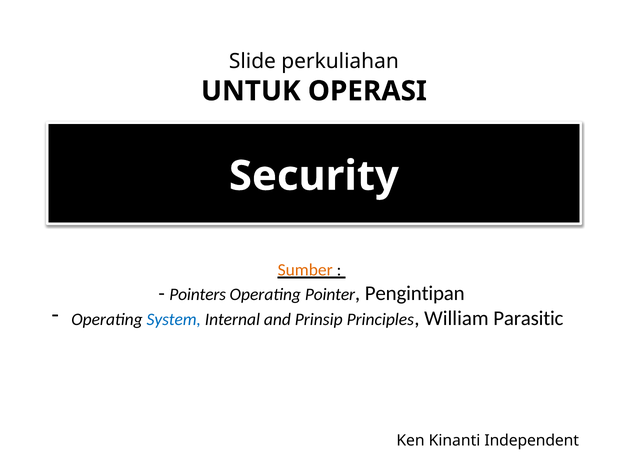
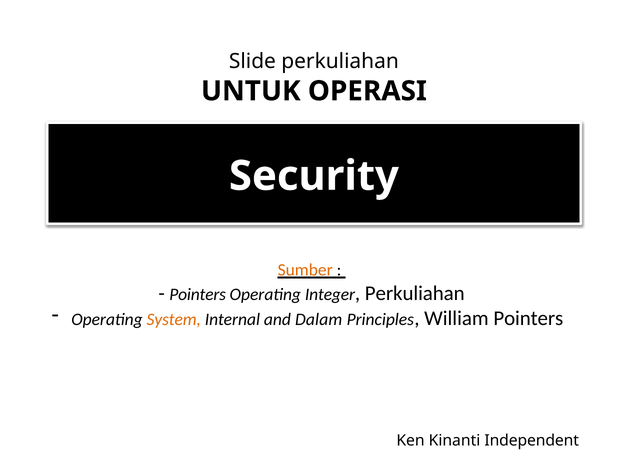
Pointer: Pointer -> Integer (330, 294)
Pengintipan: Pengintipan -> Perkuliahan (415, 293)
System colour: blue -> orange (174, 319)
Prinsip: Prinsip -> Dalam (319, 319)
William Parasitic: Parasitic -> Pointers (528, 318)
